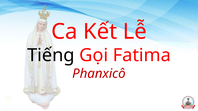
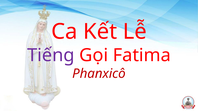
Tiếng colour: black -> purple (51, 55)
